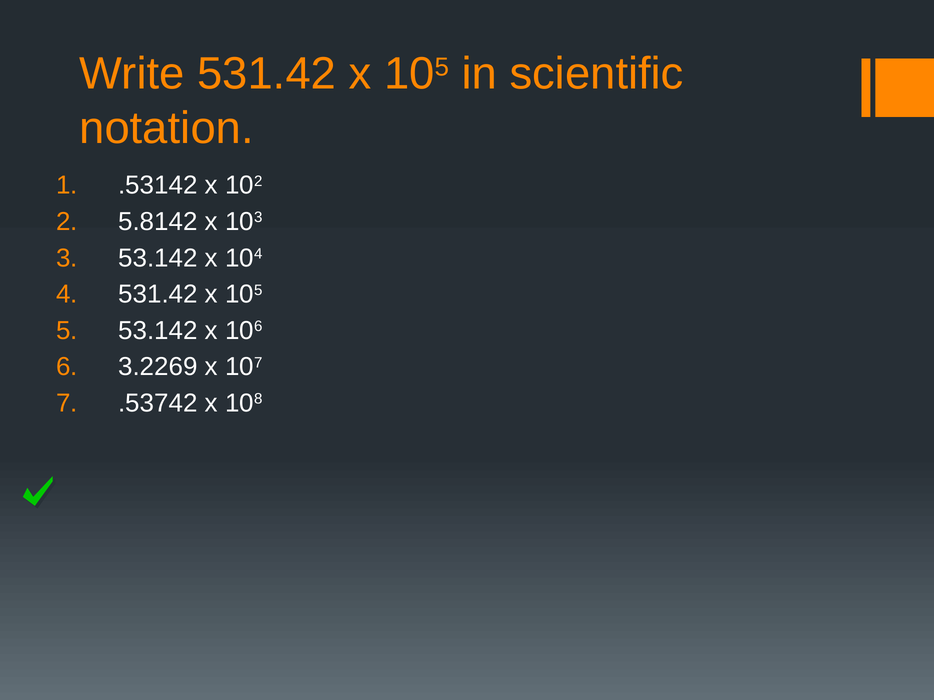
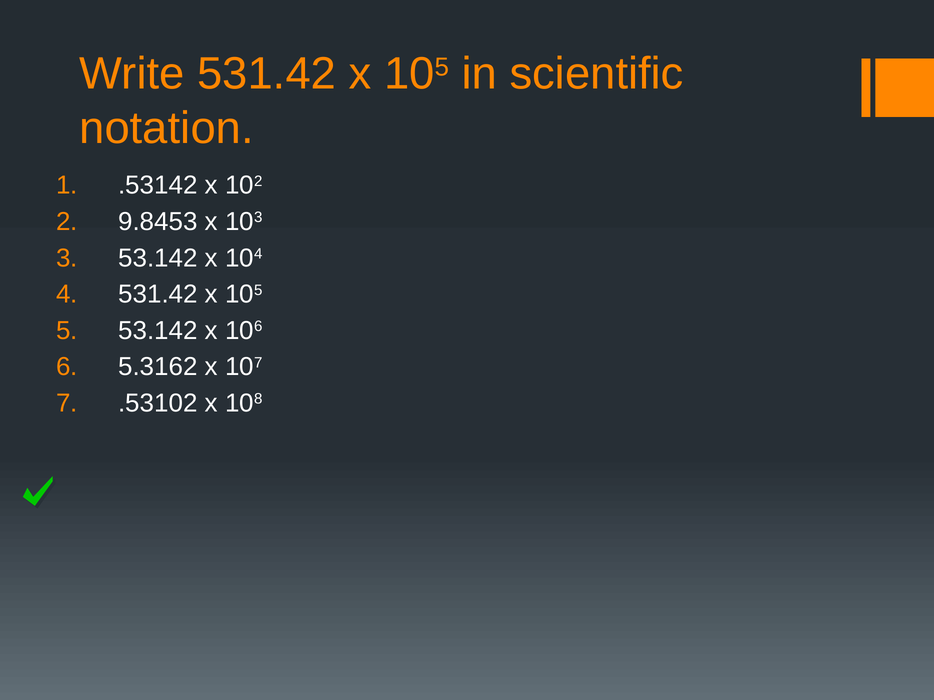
5.8142: 5.8142 -> 9.8453 (158, 222)
3.2269: 3.2269 -> 5.3162 (158, 367)
.53742: .53742 -> .53102 (158, 403)
